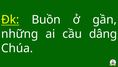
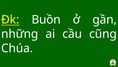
dâng: dâng -> cũng (103, 34)
